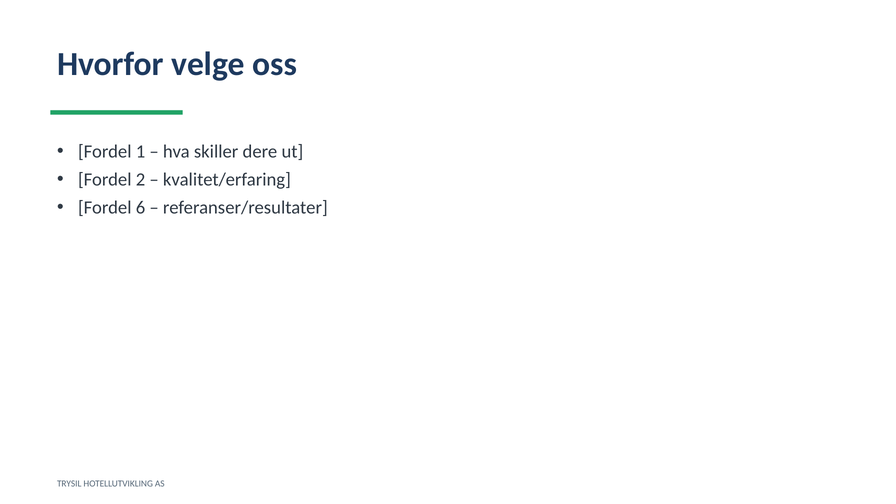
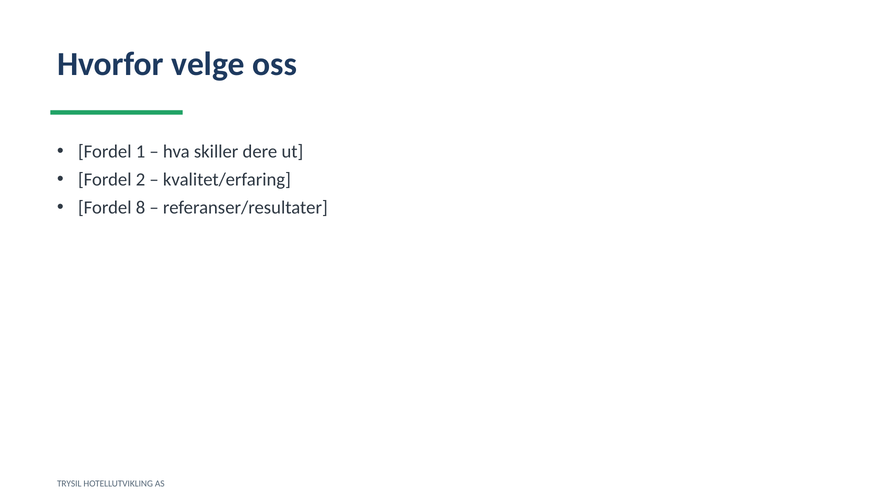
6: 6 -> 8 (141, 208)
